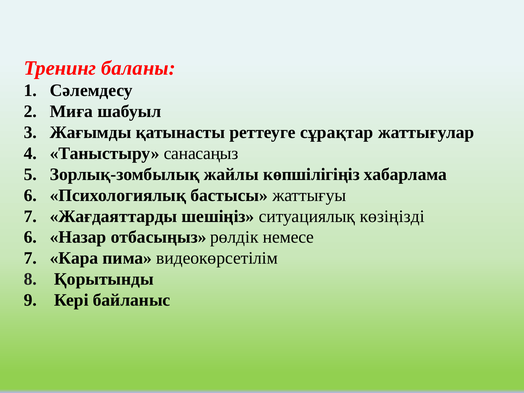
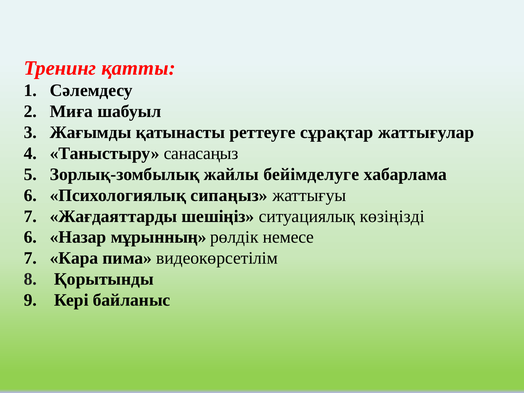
баланы: баланы -> қатты (138, 68)
көпшілігіңіз: көпшілігіңіз -> бейімделуге (311, 174)
бастысы: бастысы -> сипаңыз (229, 195)
отбасыңыз: отбасыңыз -> мұрынның (159, 237)
